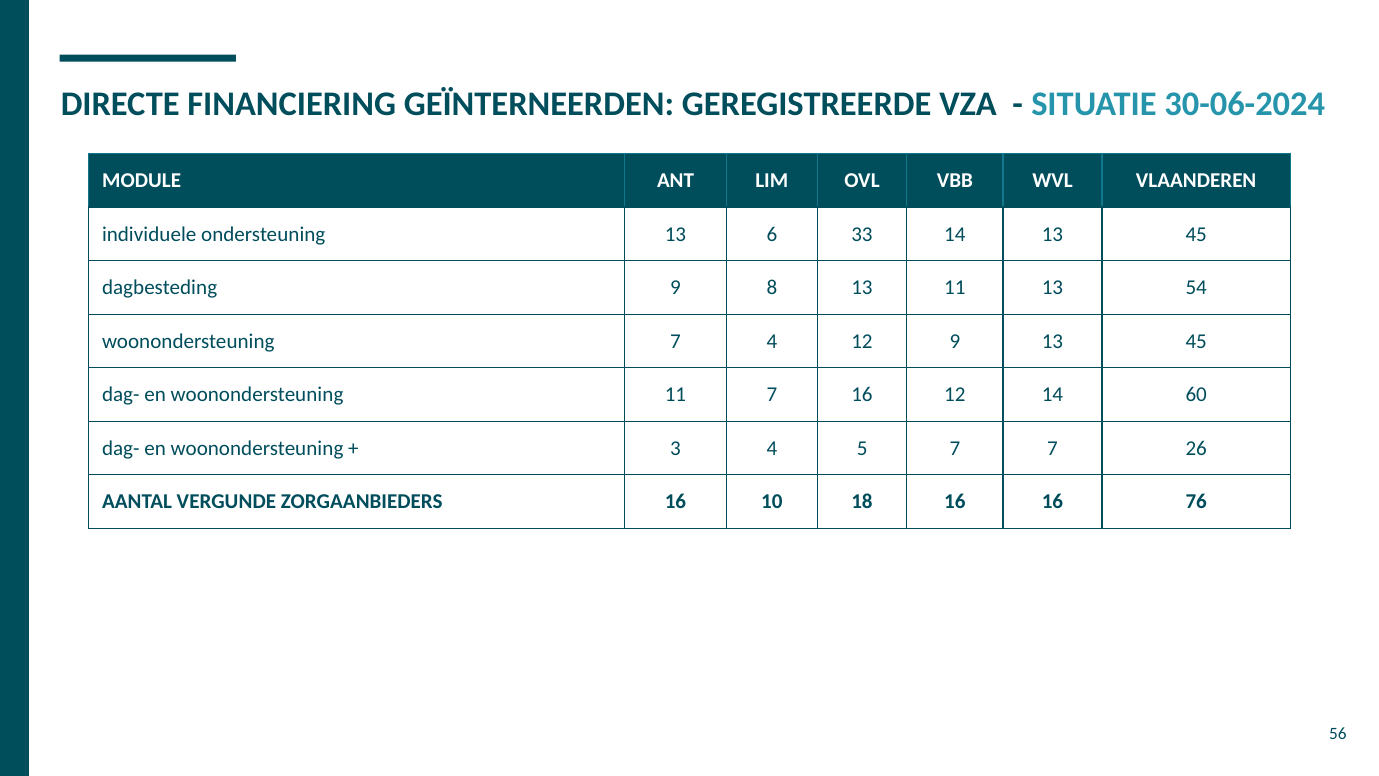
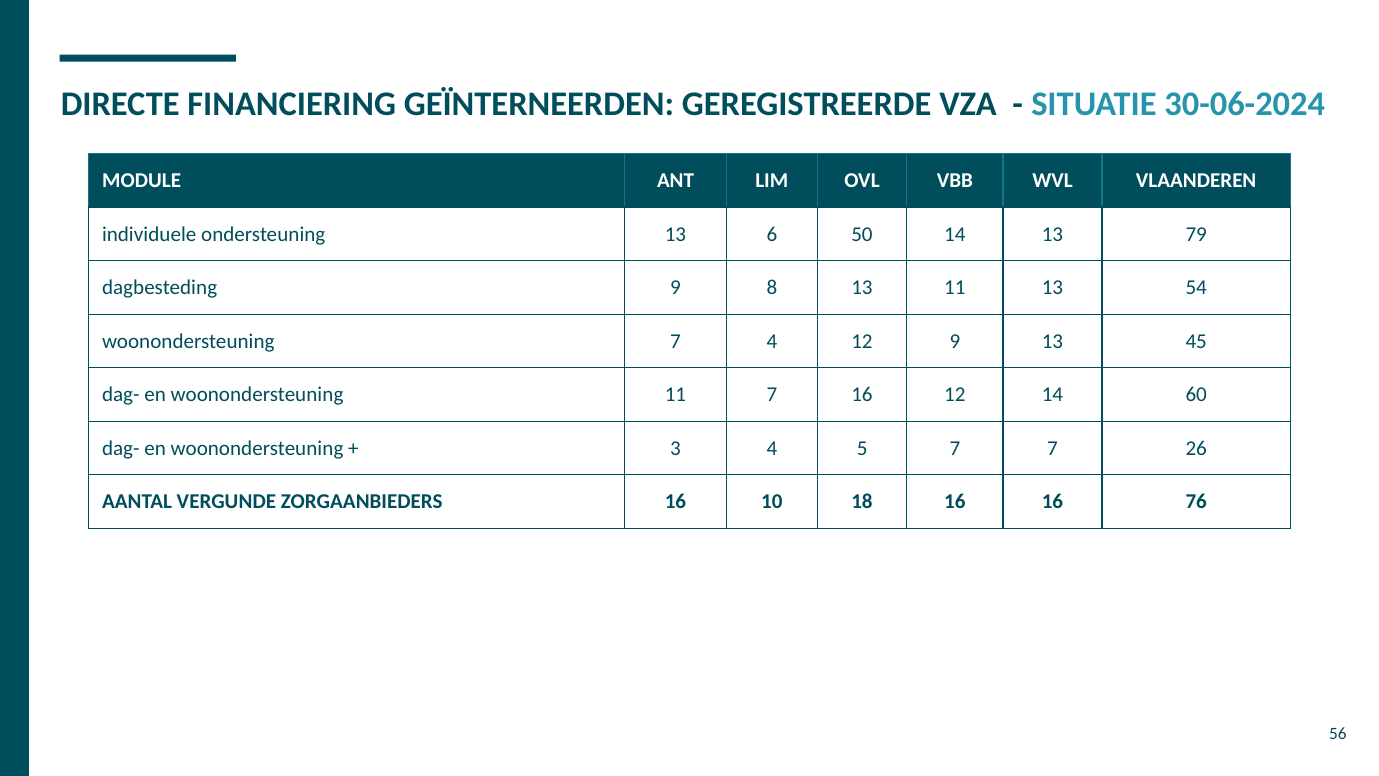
33: 33 -> 50 (862, 234)
14 13 45: 45 -> 79 (1196, 234)
